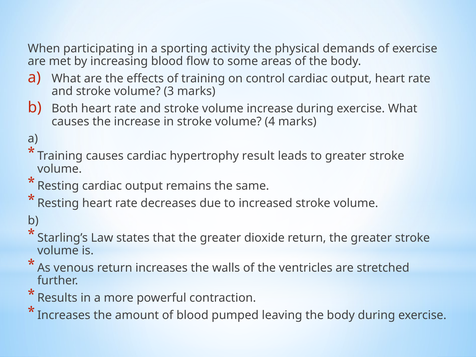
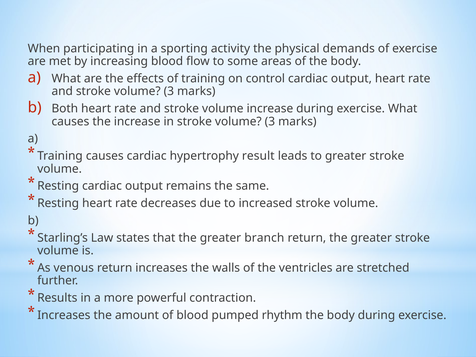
in stroke volume 4: 4 -> 3 (270, 121)
dioxide: dioxide -> branch (264, 238)
leaving: leaving -> rhythm (282, 315)
